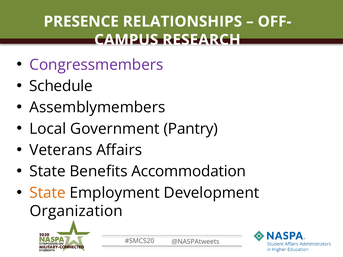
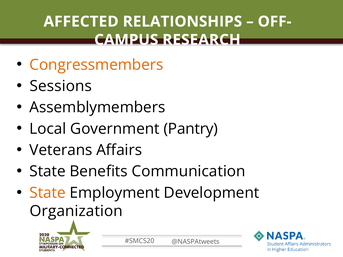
PRESENCE: PRESENCE -> AFFECTED (81, 22)
Congressmembers colour: purple -> orange (96, 65)
Schedule: Schedule -> Sessions (61, 86)
Accommodation: Accommodation -> Communication (189, 172)
